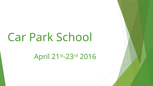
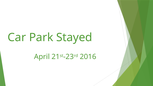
School: School -> Stayed (74, 37)
